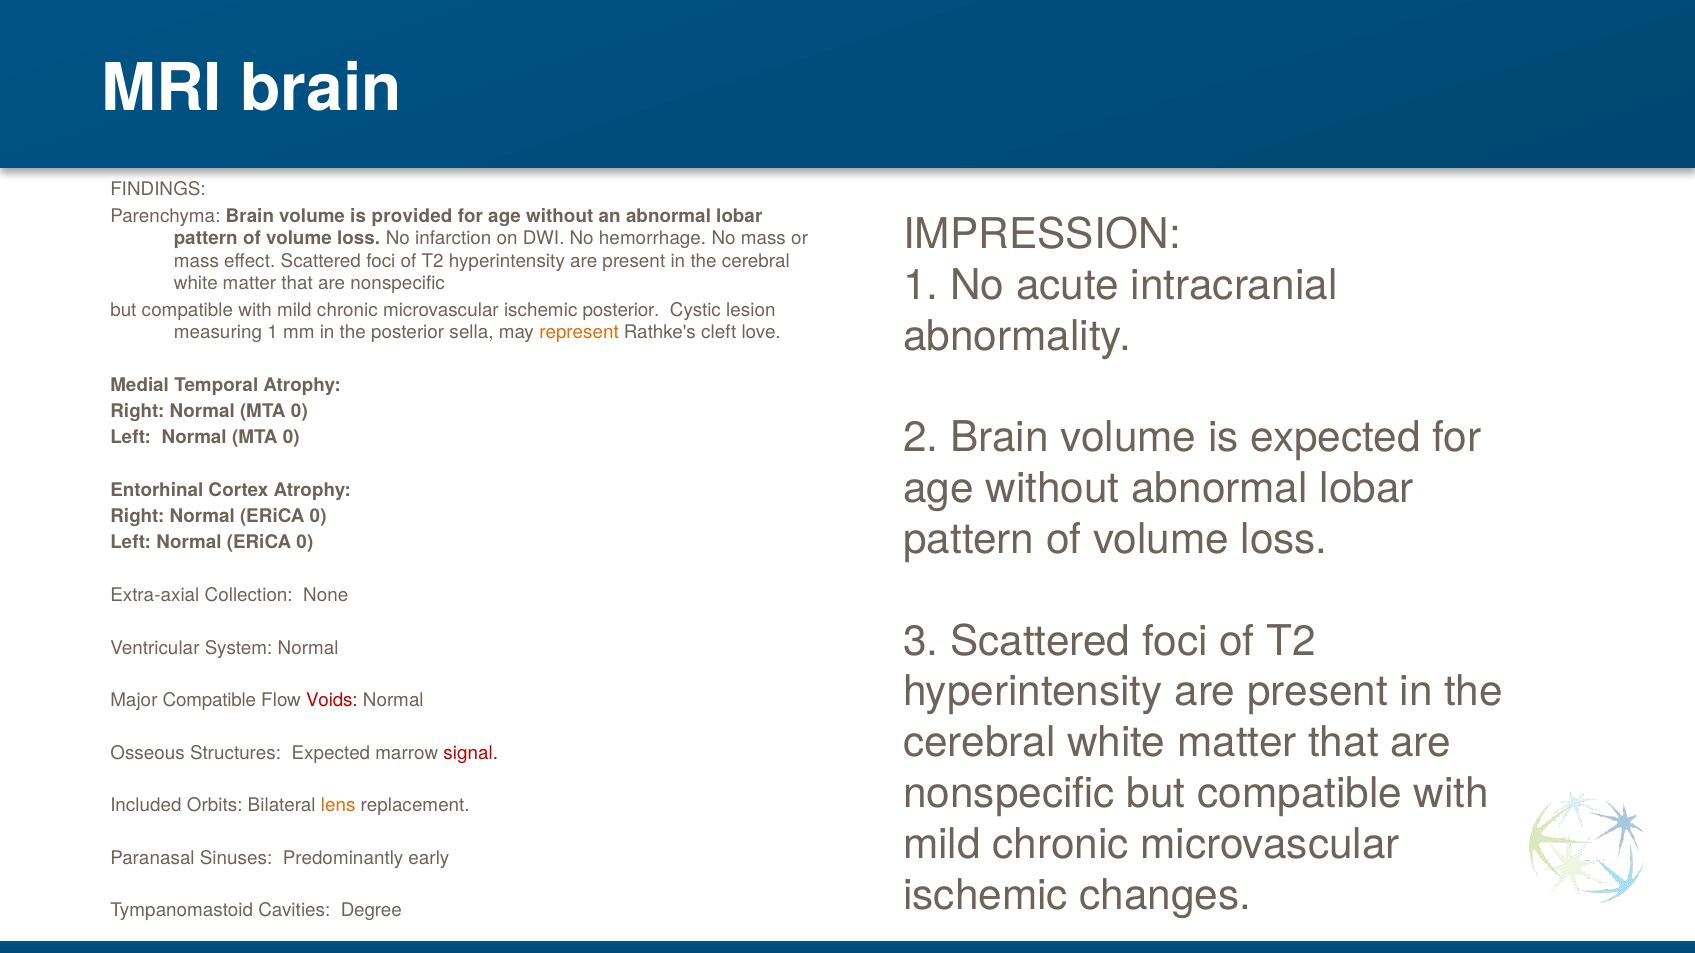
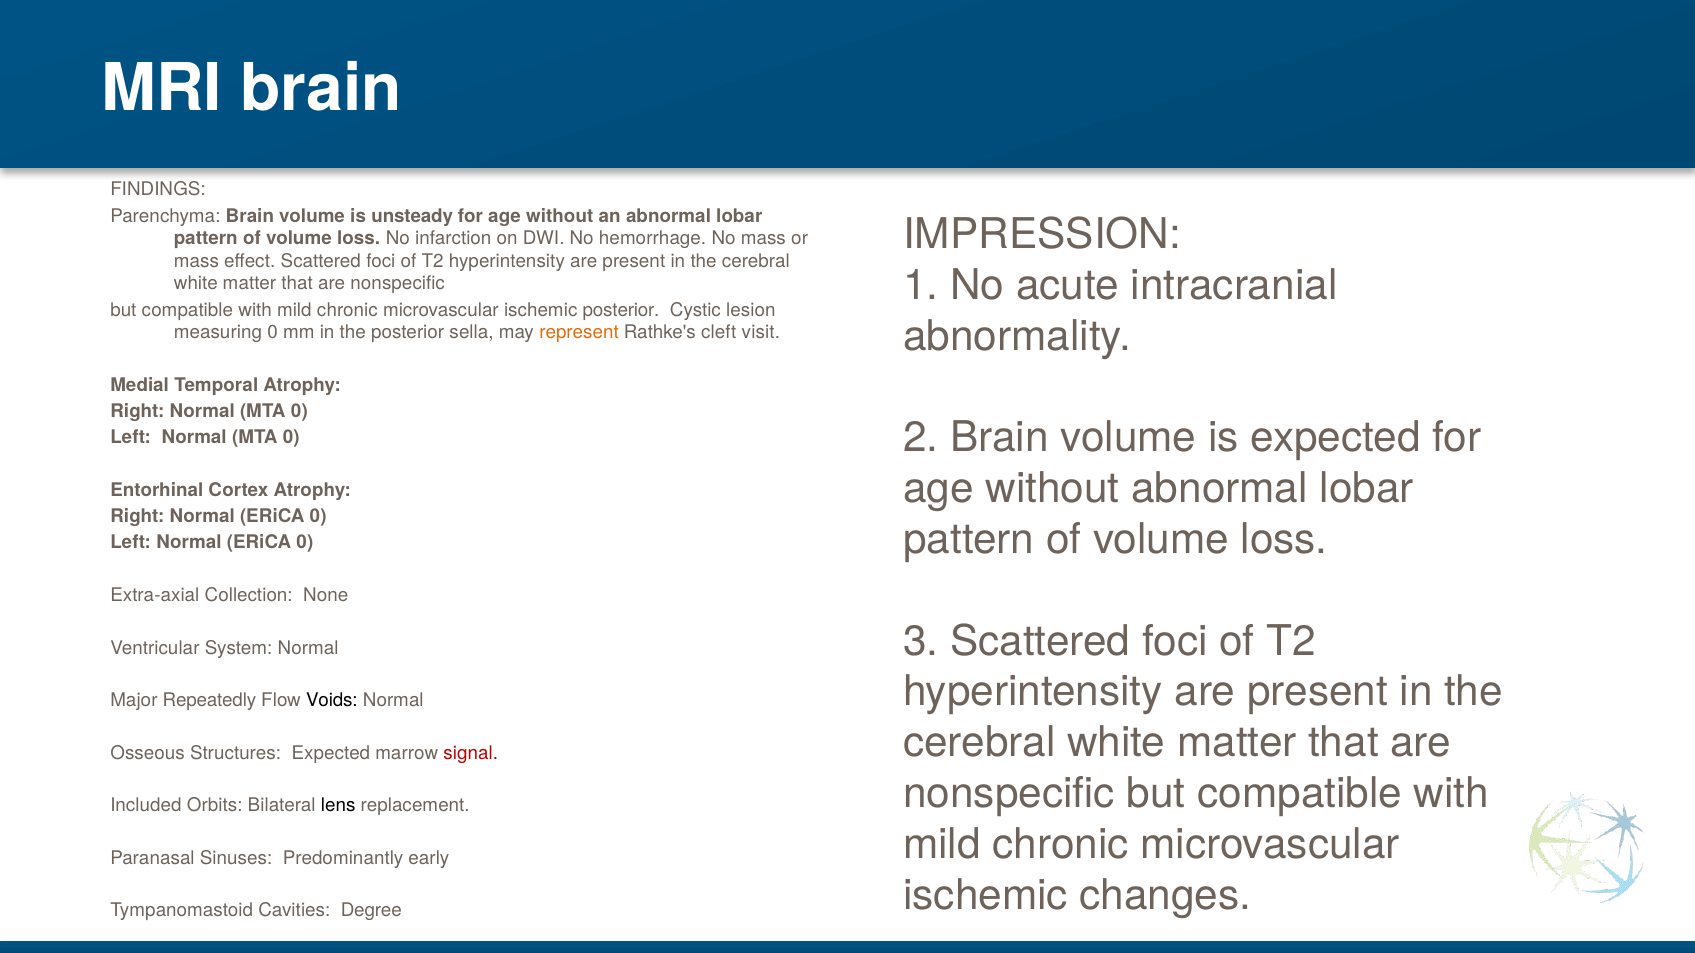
provided: provided -> unsteady (412, 216)
measuring 1: 1 -> 0 (273, 333)
love: love -> visit (761, 333)
Major Compatible: Compatible -> Repeatedly (209, 701)
Voids colour: red -> black (332, 701)
lens colour: orange -> black (338, 806)
